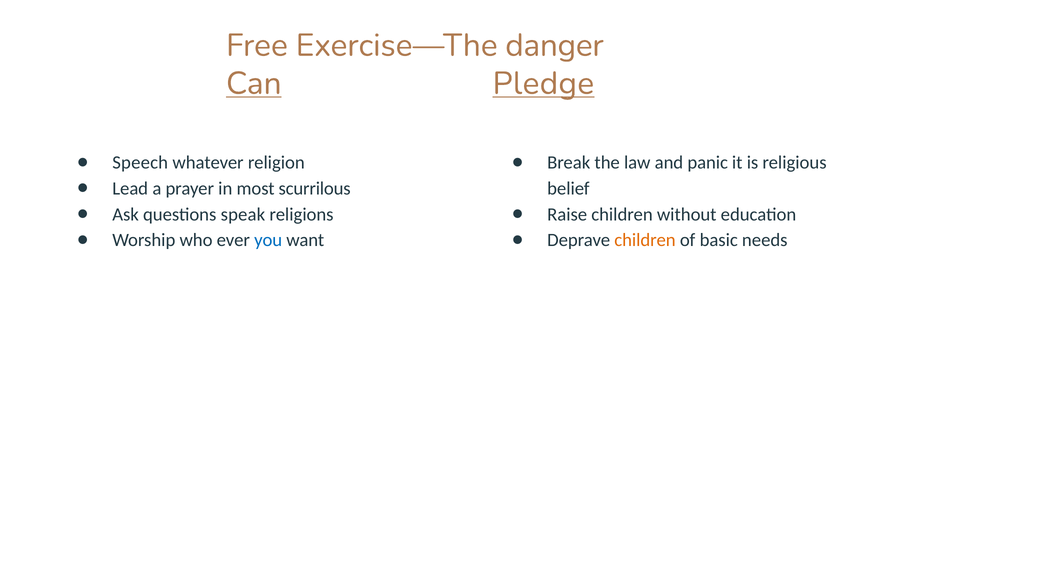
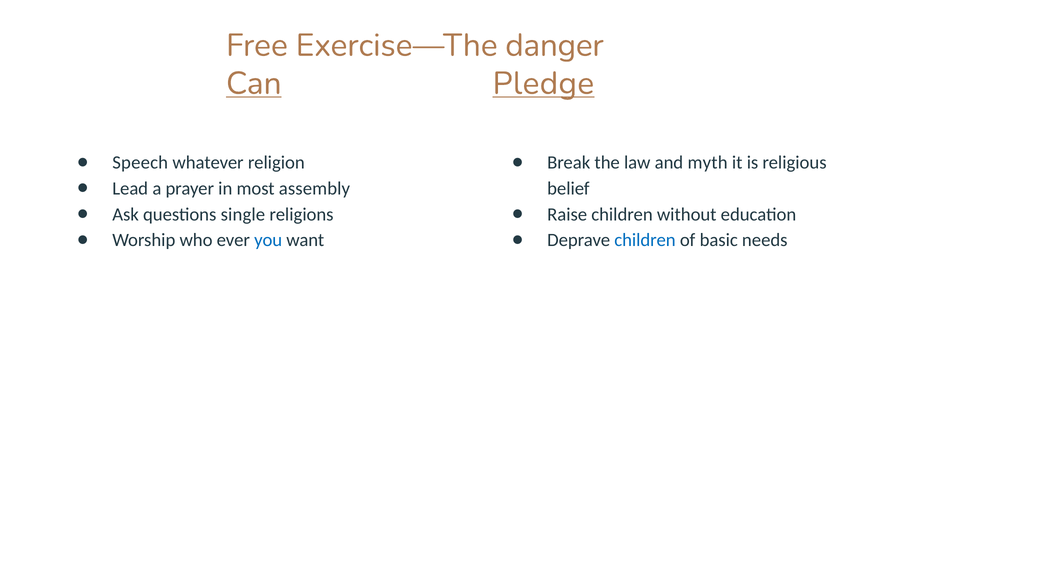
panic: panic -> myth (708, 162)
scurrilous: scurrilous -> assembly (314, 188)
speak: speak -> single (243, 214)
children colour: orange -> blue (645, 240)
